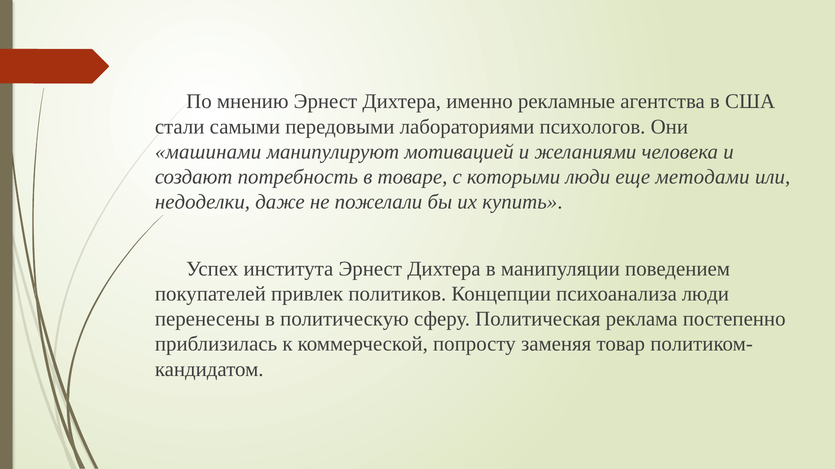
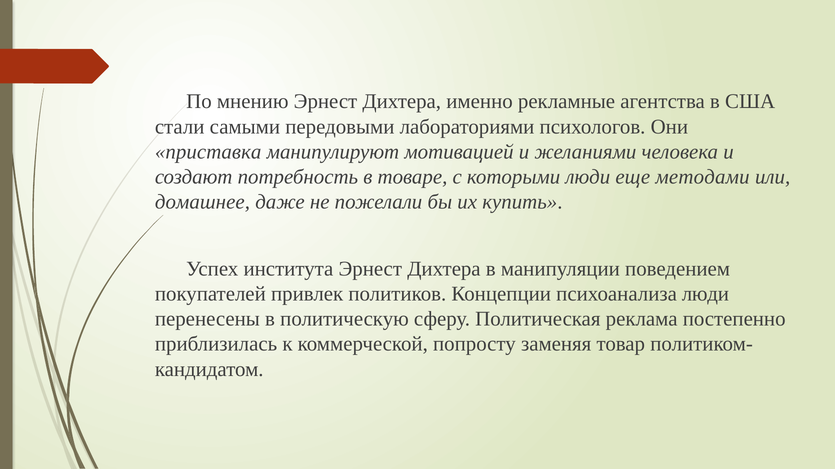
машинами: машинами -> приставка (208, 152)
недоделки: недоделки -> домашнее (202, 202)
